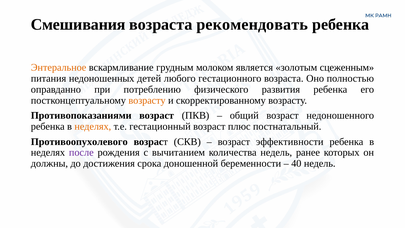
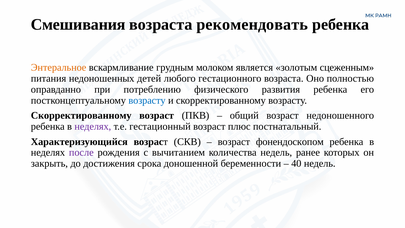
возрасту colour: orange -> blue (147, 100)
Противопоказаниями: Противопоказаниями -> Скорректированному (81, 116)
неделях colour: orange -> purple (93, 126)
Противоопухолевого: Противоопухолевого -> Характеризующийся (79, 142)
эффективности: эффективности -> фонендоскопом (290, 142)
должны: должны -> закрыть (49, 163)
